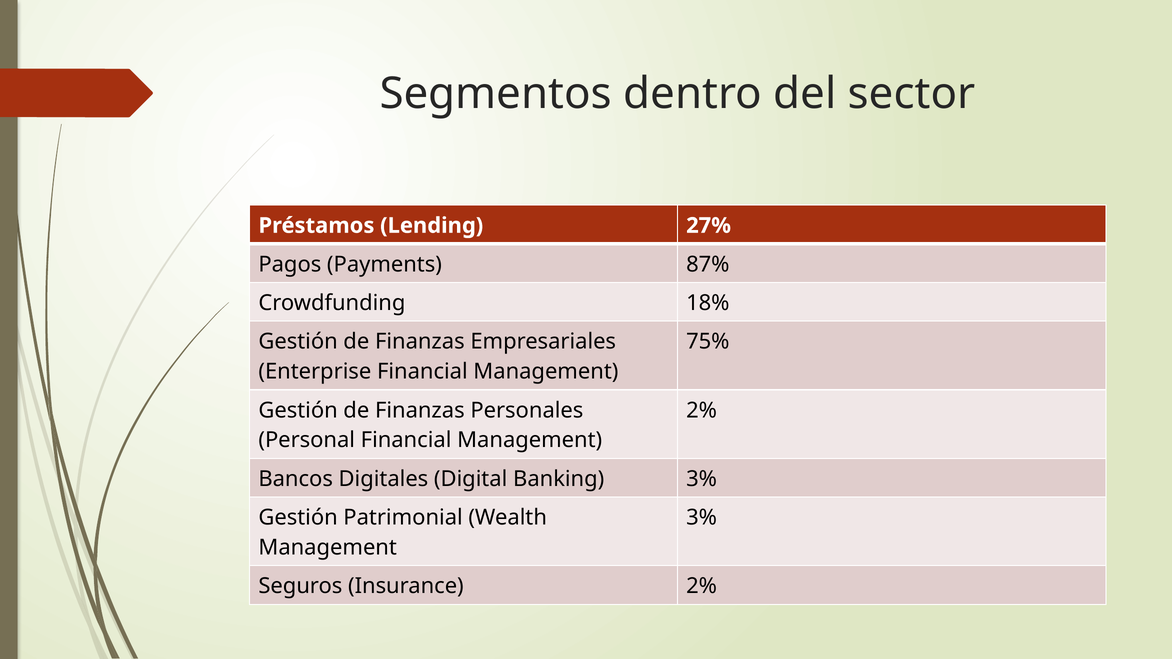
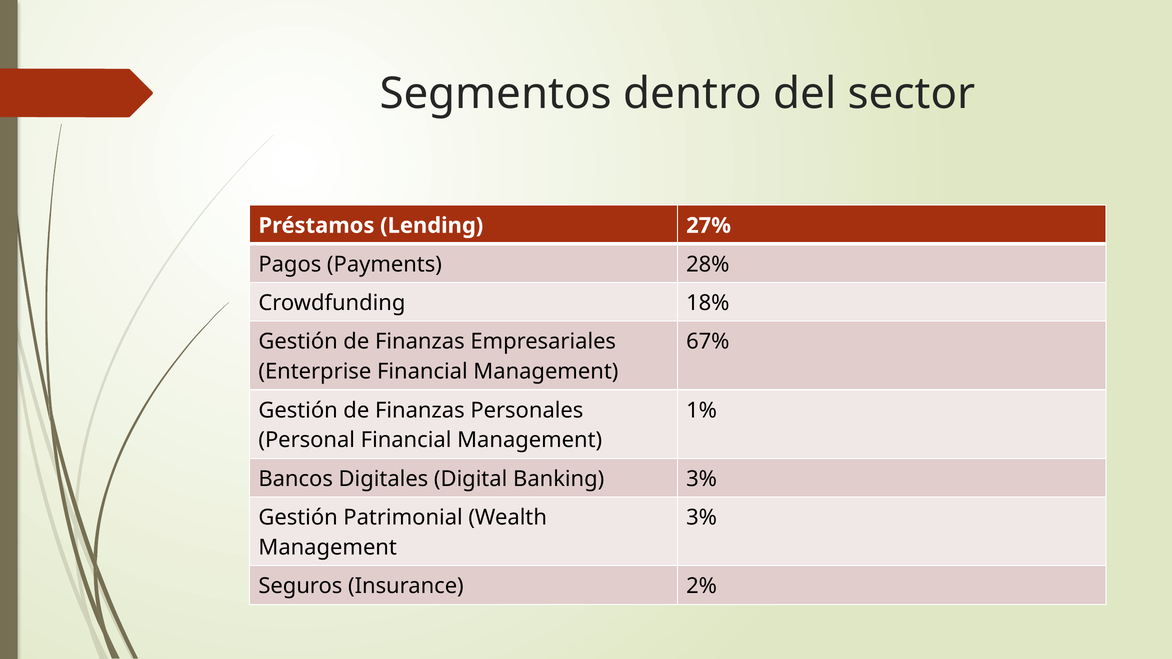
87%: 87% -> 28% (708, 264)
75%: 75% -> 67% (708, 342)
2%: 2% -> 1% (702, 410)
